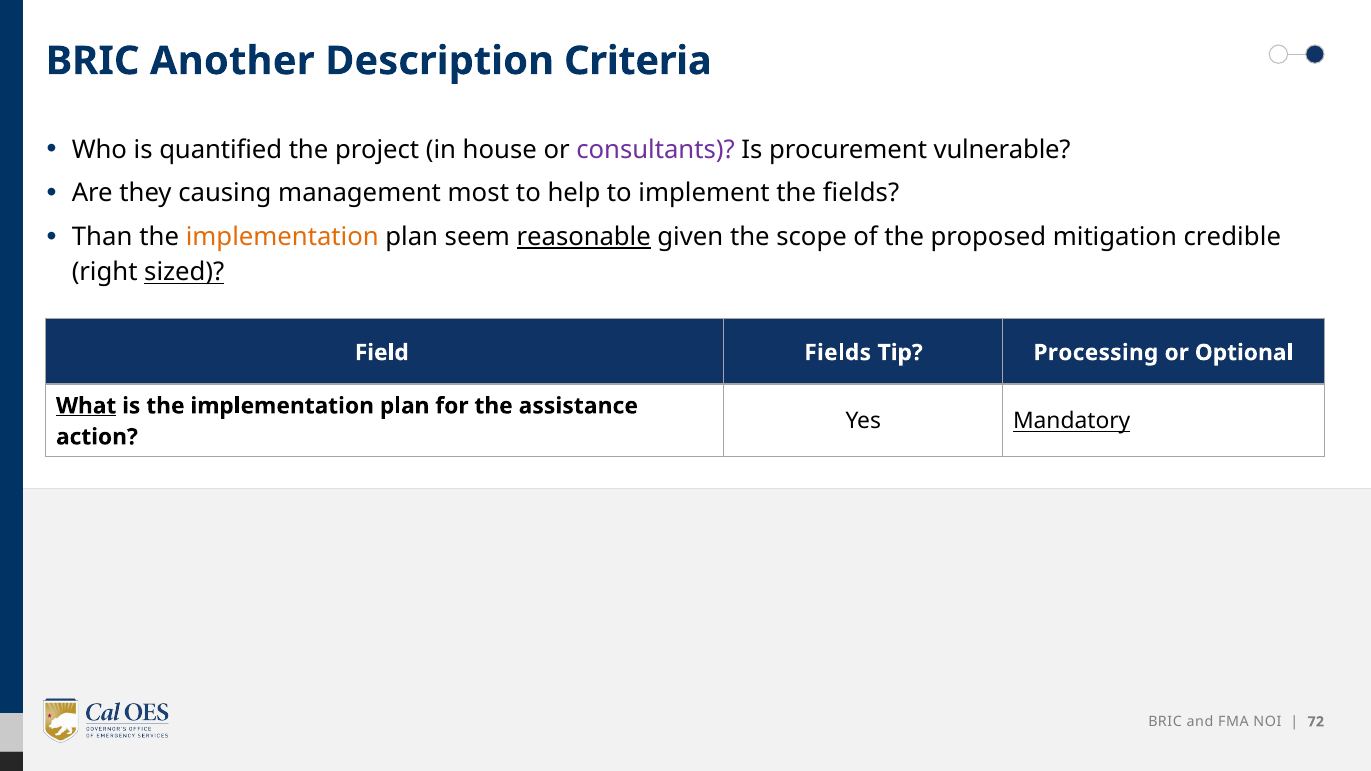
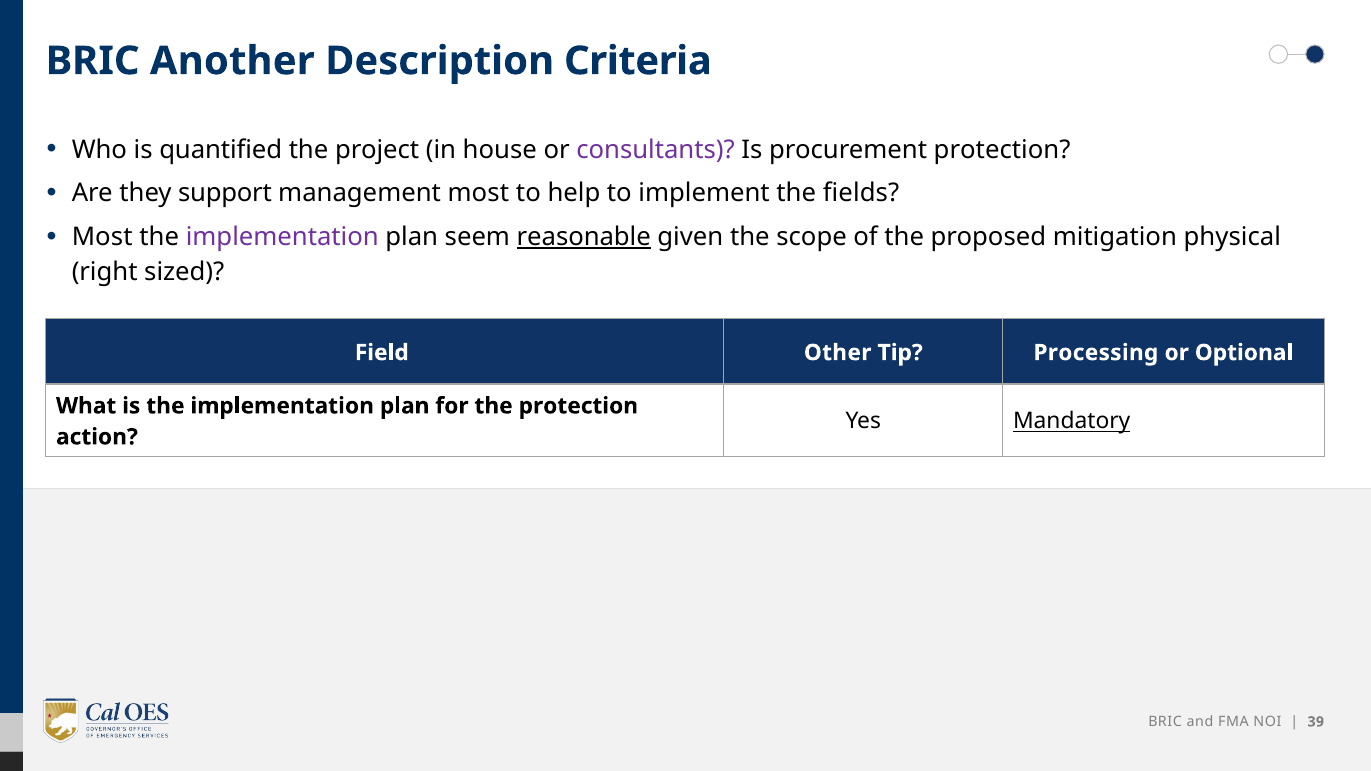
procurement vulnerable: vulnerable -> protection (1002, 150)
causing: causing -> support (225, 194)
Than: Than -> Most (102, 237)
implementation colour: orange -> purple (282, 237)
credible: credible -> physical (1232, 237)
sized underline: present -> none (184, 272)
Field Fields: Fields -> Other (838, 353)
What underline: present -> none (86, 406)
the assistance: assistance -> protection (578, 406)
72: 72 -> 39 (1316, 722)
